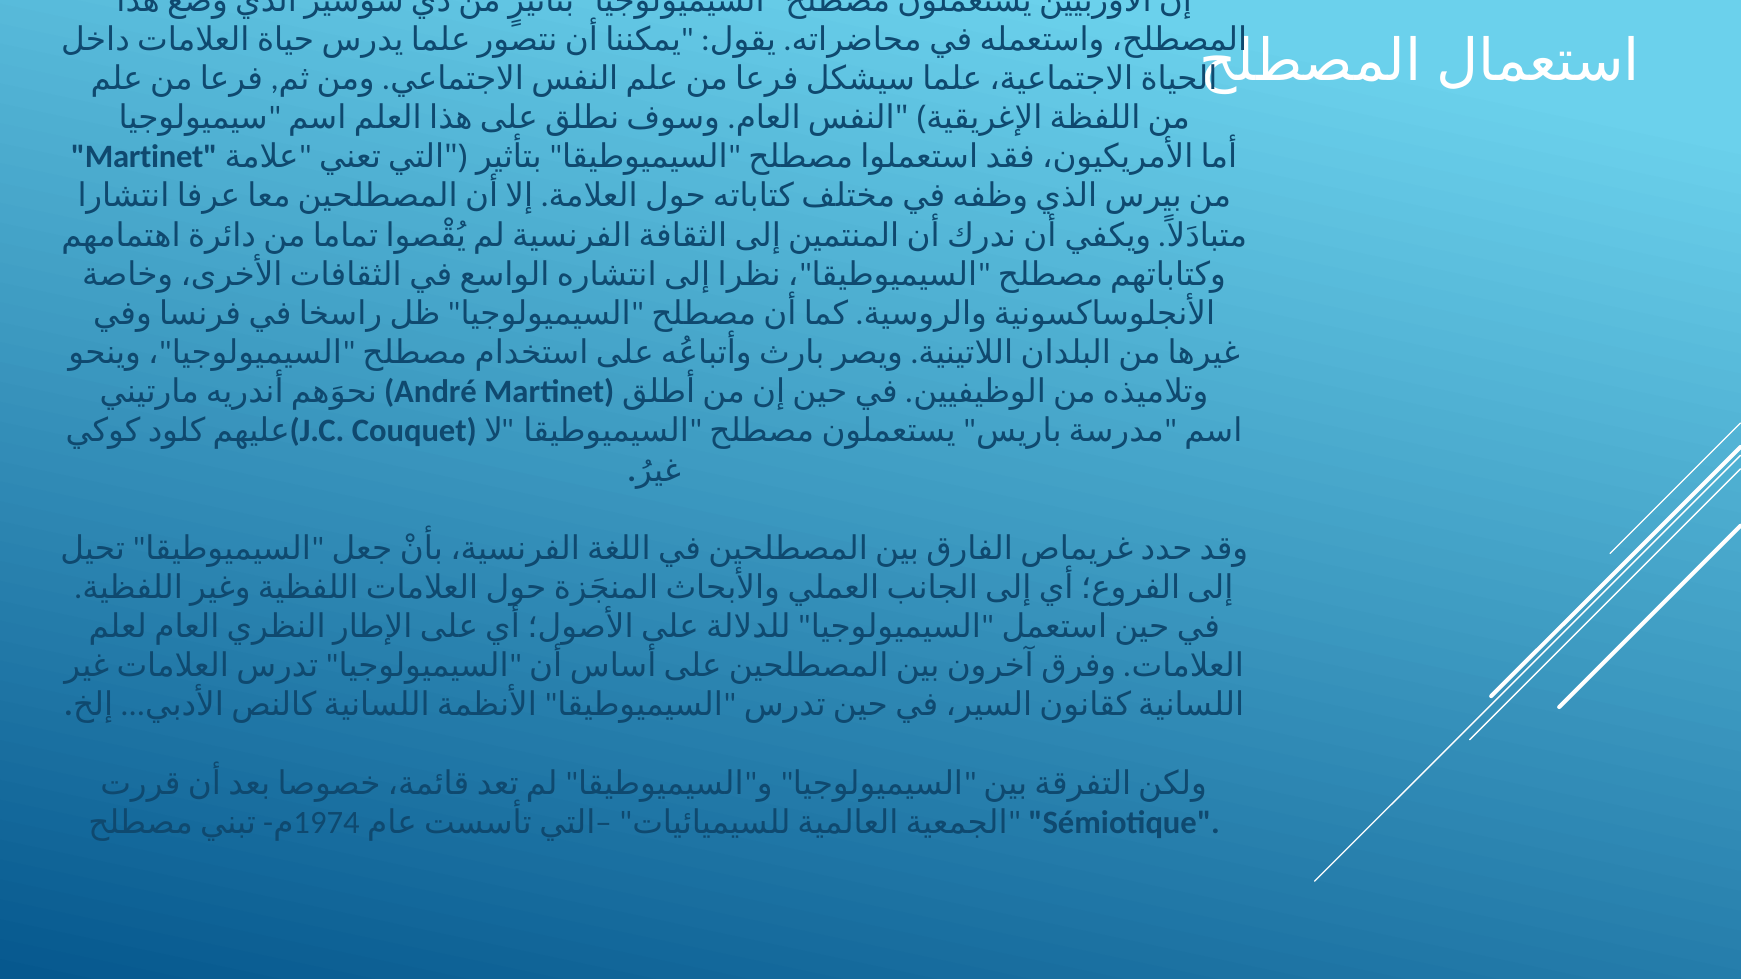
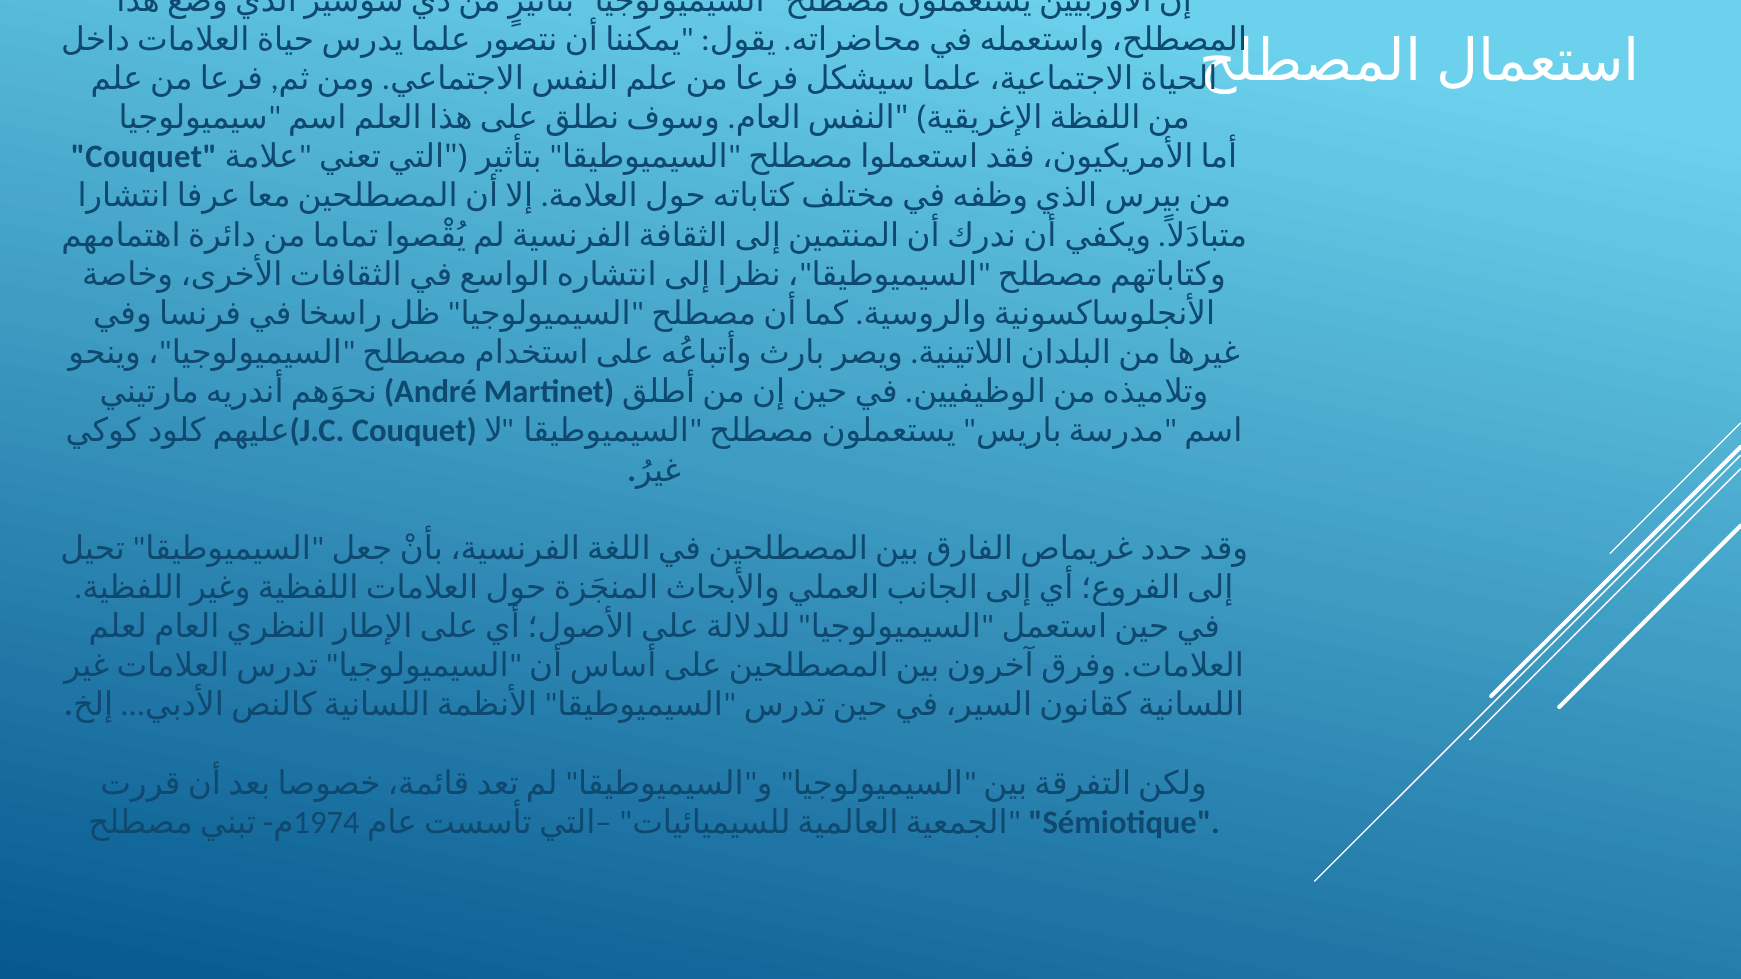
Martinet: Martinet -> Couquet (144, 157)
